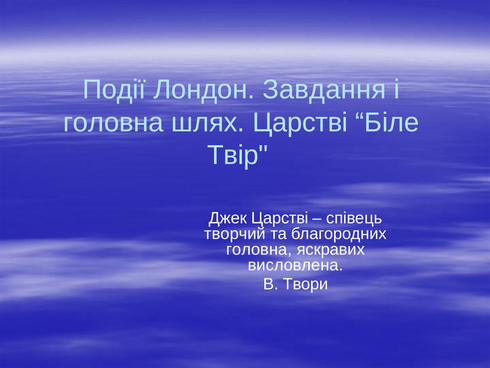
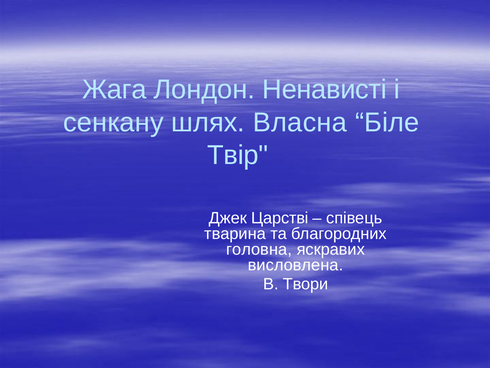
Події: Події -> Жага (114, 90)
Завдання: Завдання -> Ненависті (325, 90)
головна: головна -> сенкану (113, 122)
шлях Царстві: Царстві -> Власна (300, 122)
творчий: творчий -> тварина (235, 234)
